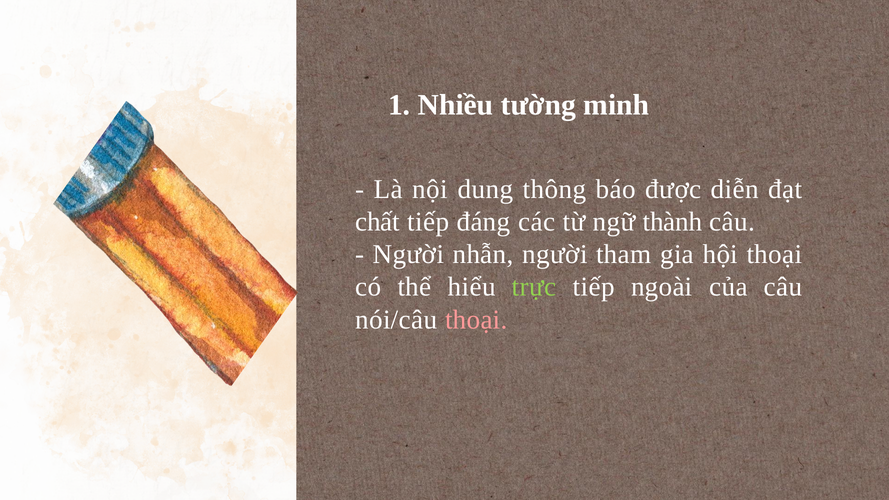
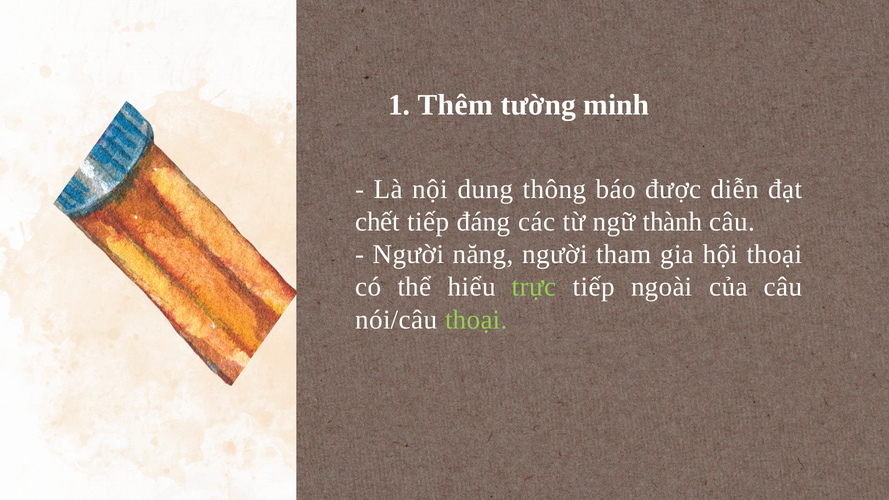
Nhiều: Nhiều -> Thêm (455, 105)
chất: chất -> chết (378, 222)
nhẫn: nhẫn -> năng (483, 254)
thoại colour: pink -> light green (476, 320)
